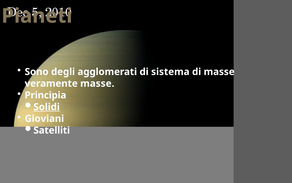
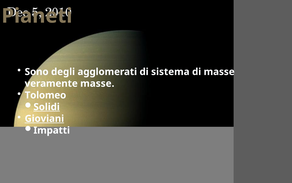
Principia: Principia -> Tolomeo (45, 95)
Gioviani underline: none -> present (44, 118)
Satelliti: Satelliti -> Impatti (52, 130)
